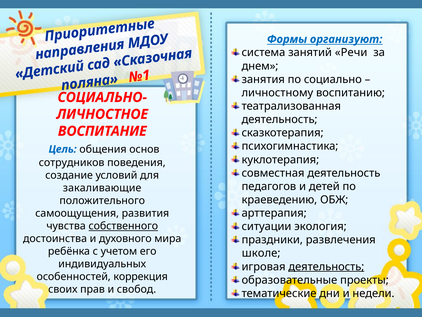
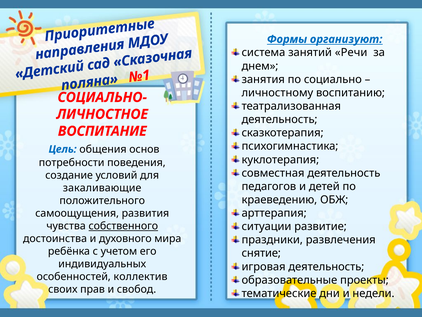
сотрудников: сотрудников -> потребности (72, 162)
экология: экология -> развитие (321, 226)
школе: школе -> снятие (261, 253)
деятельность underline: present -> none (326, 266)
коррекция: коррекция -> коллектив (141, 276)
